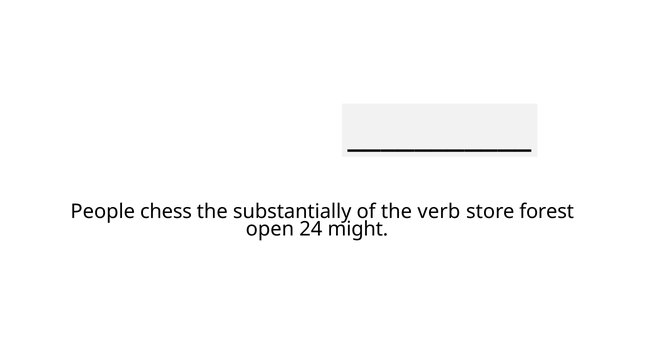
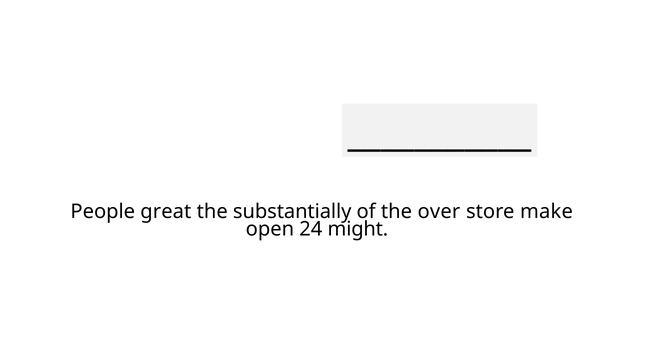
chess: chess -> great (166, 211)
verb: verb -> over (439, 211)
forest: forest -> make (546, 211)
